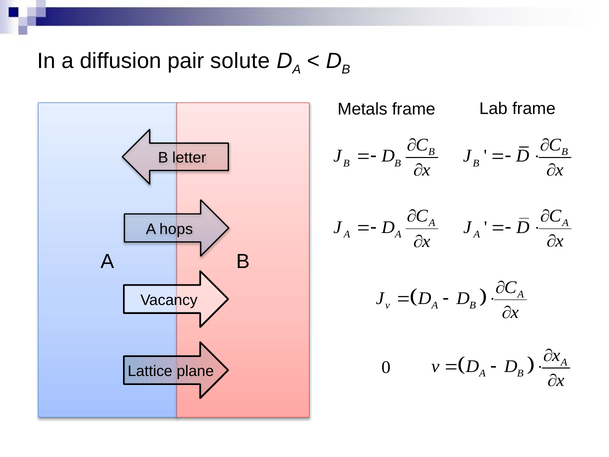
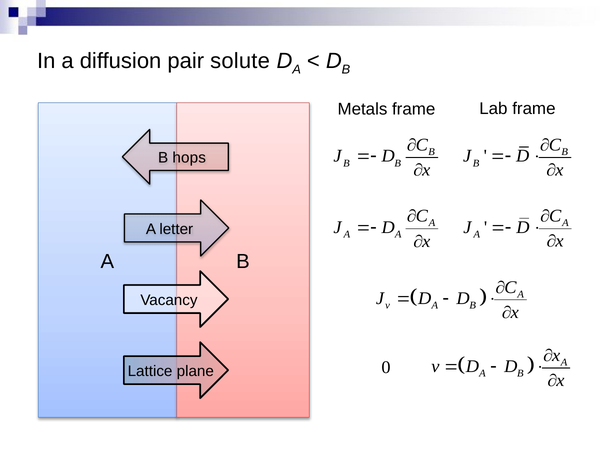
letter: letter -> hops (189, 158)
hops: hops -> letter (176, 229)
